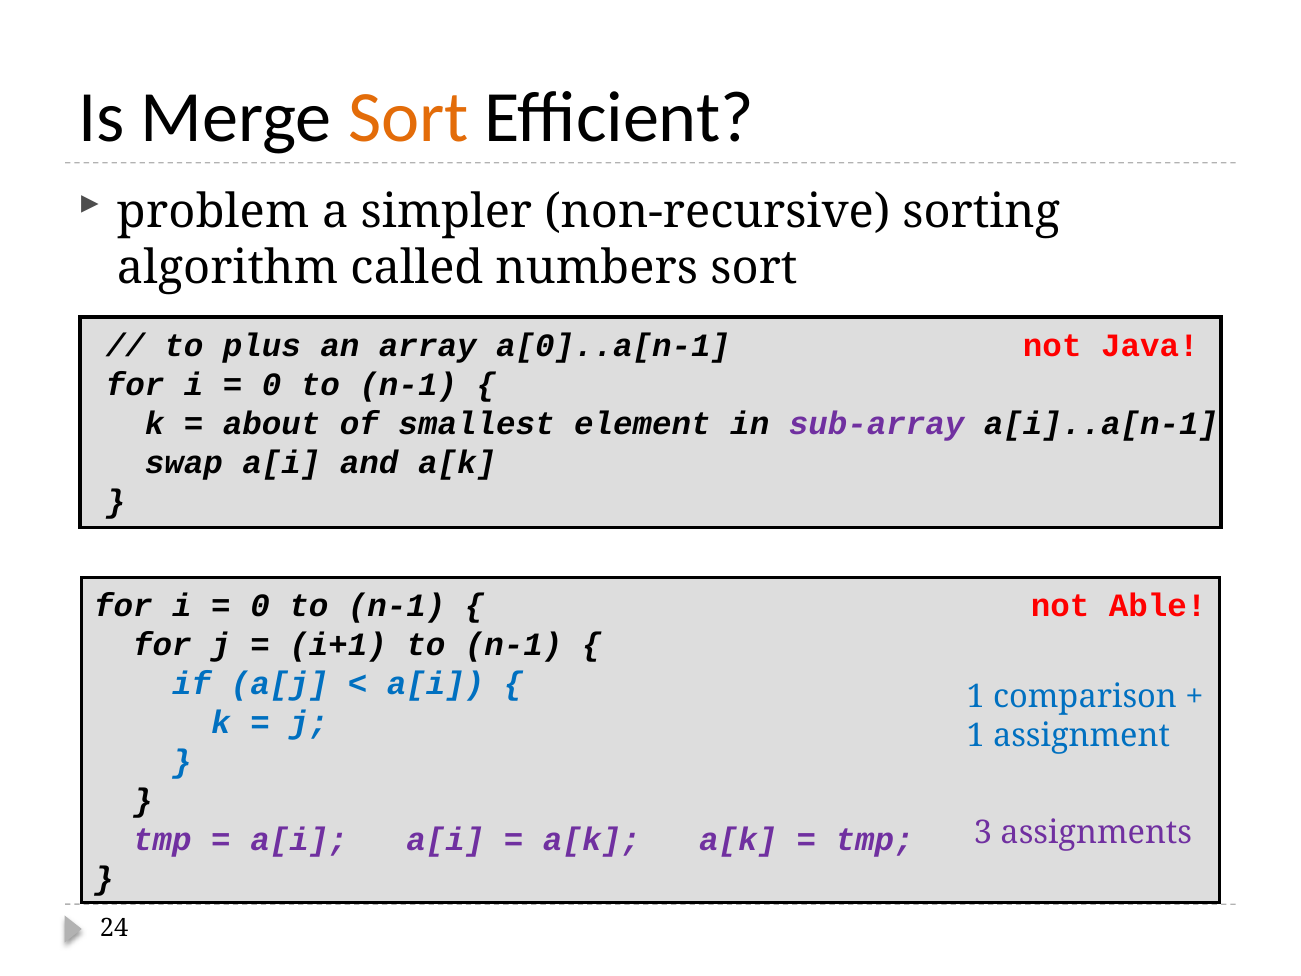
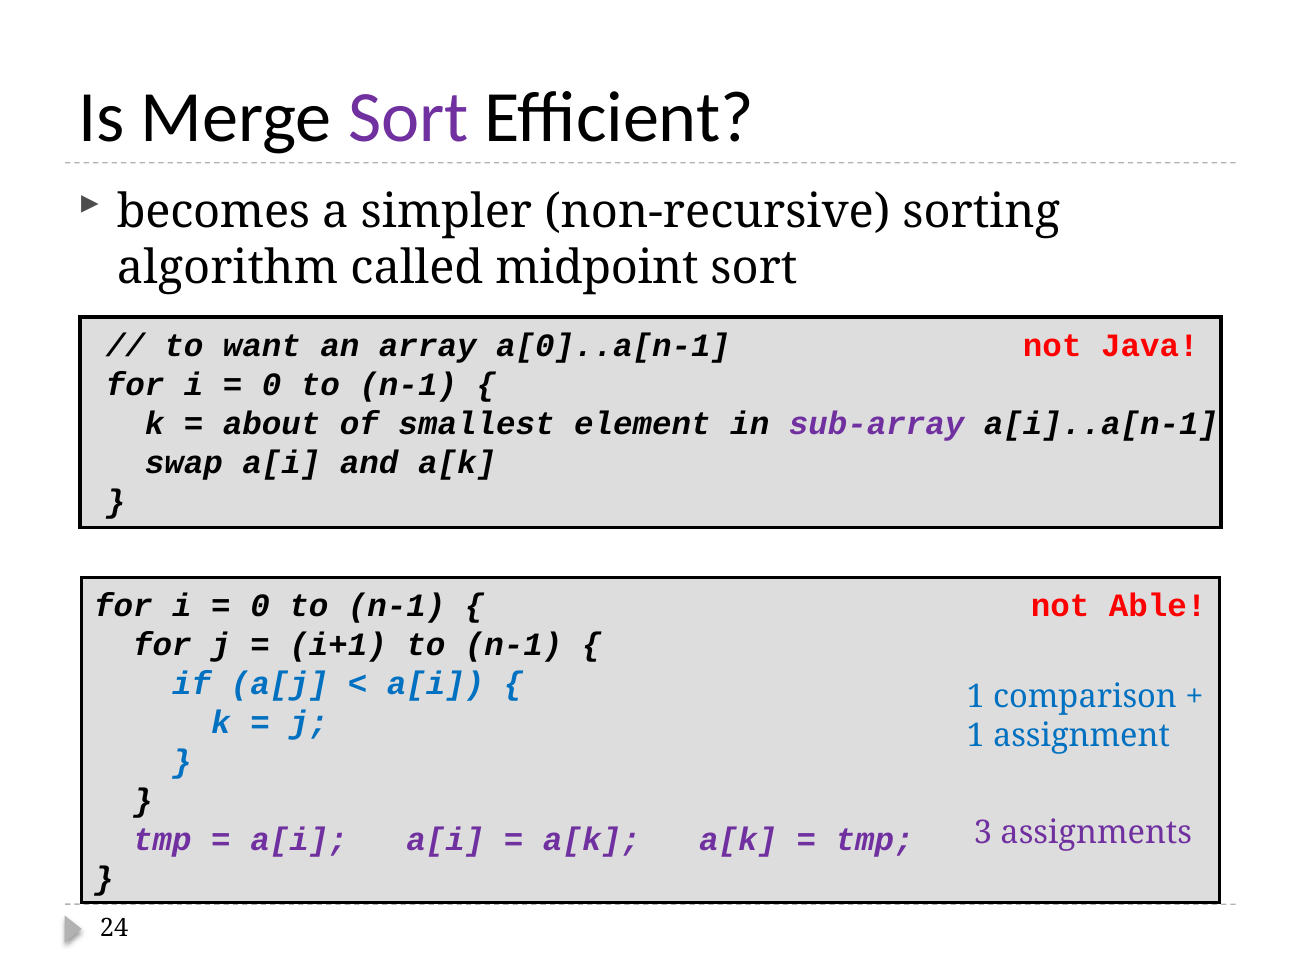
Sort colour: orange -> purple (408, 118)
problem: problem -> becomes (213, 211)
numbers: numbers -> midpoint (597, 268)
plus: plus -> want (262, 345)
